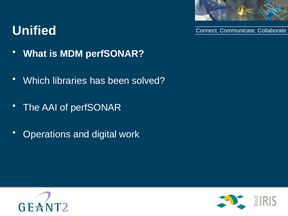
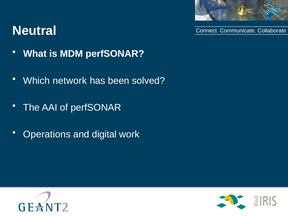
Unified: Unified -> Neutral (34, 31)
libraries: libraries -> network (70, 81)
